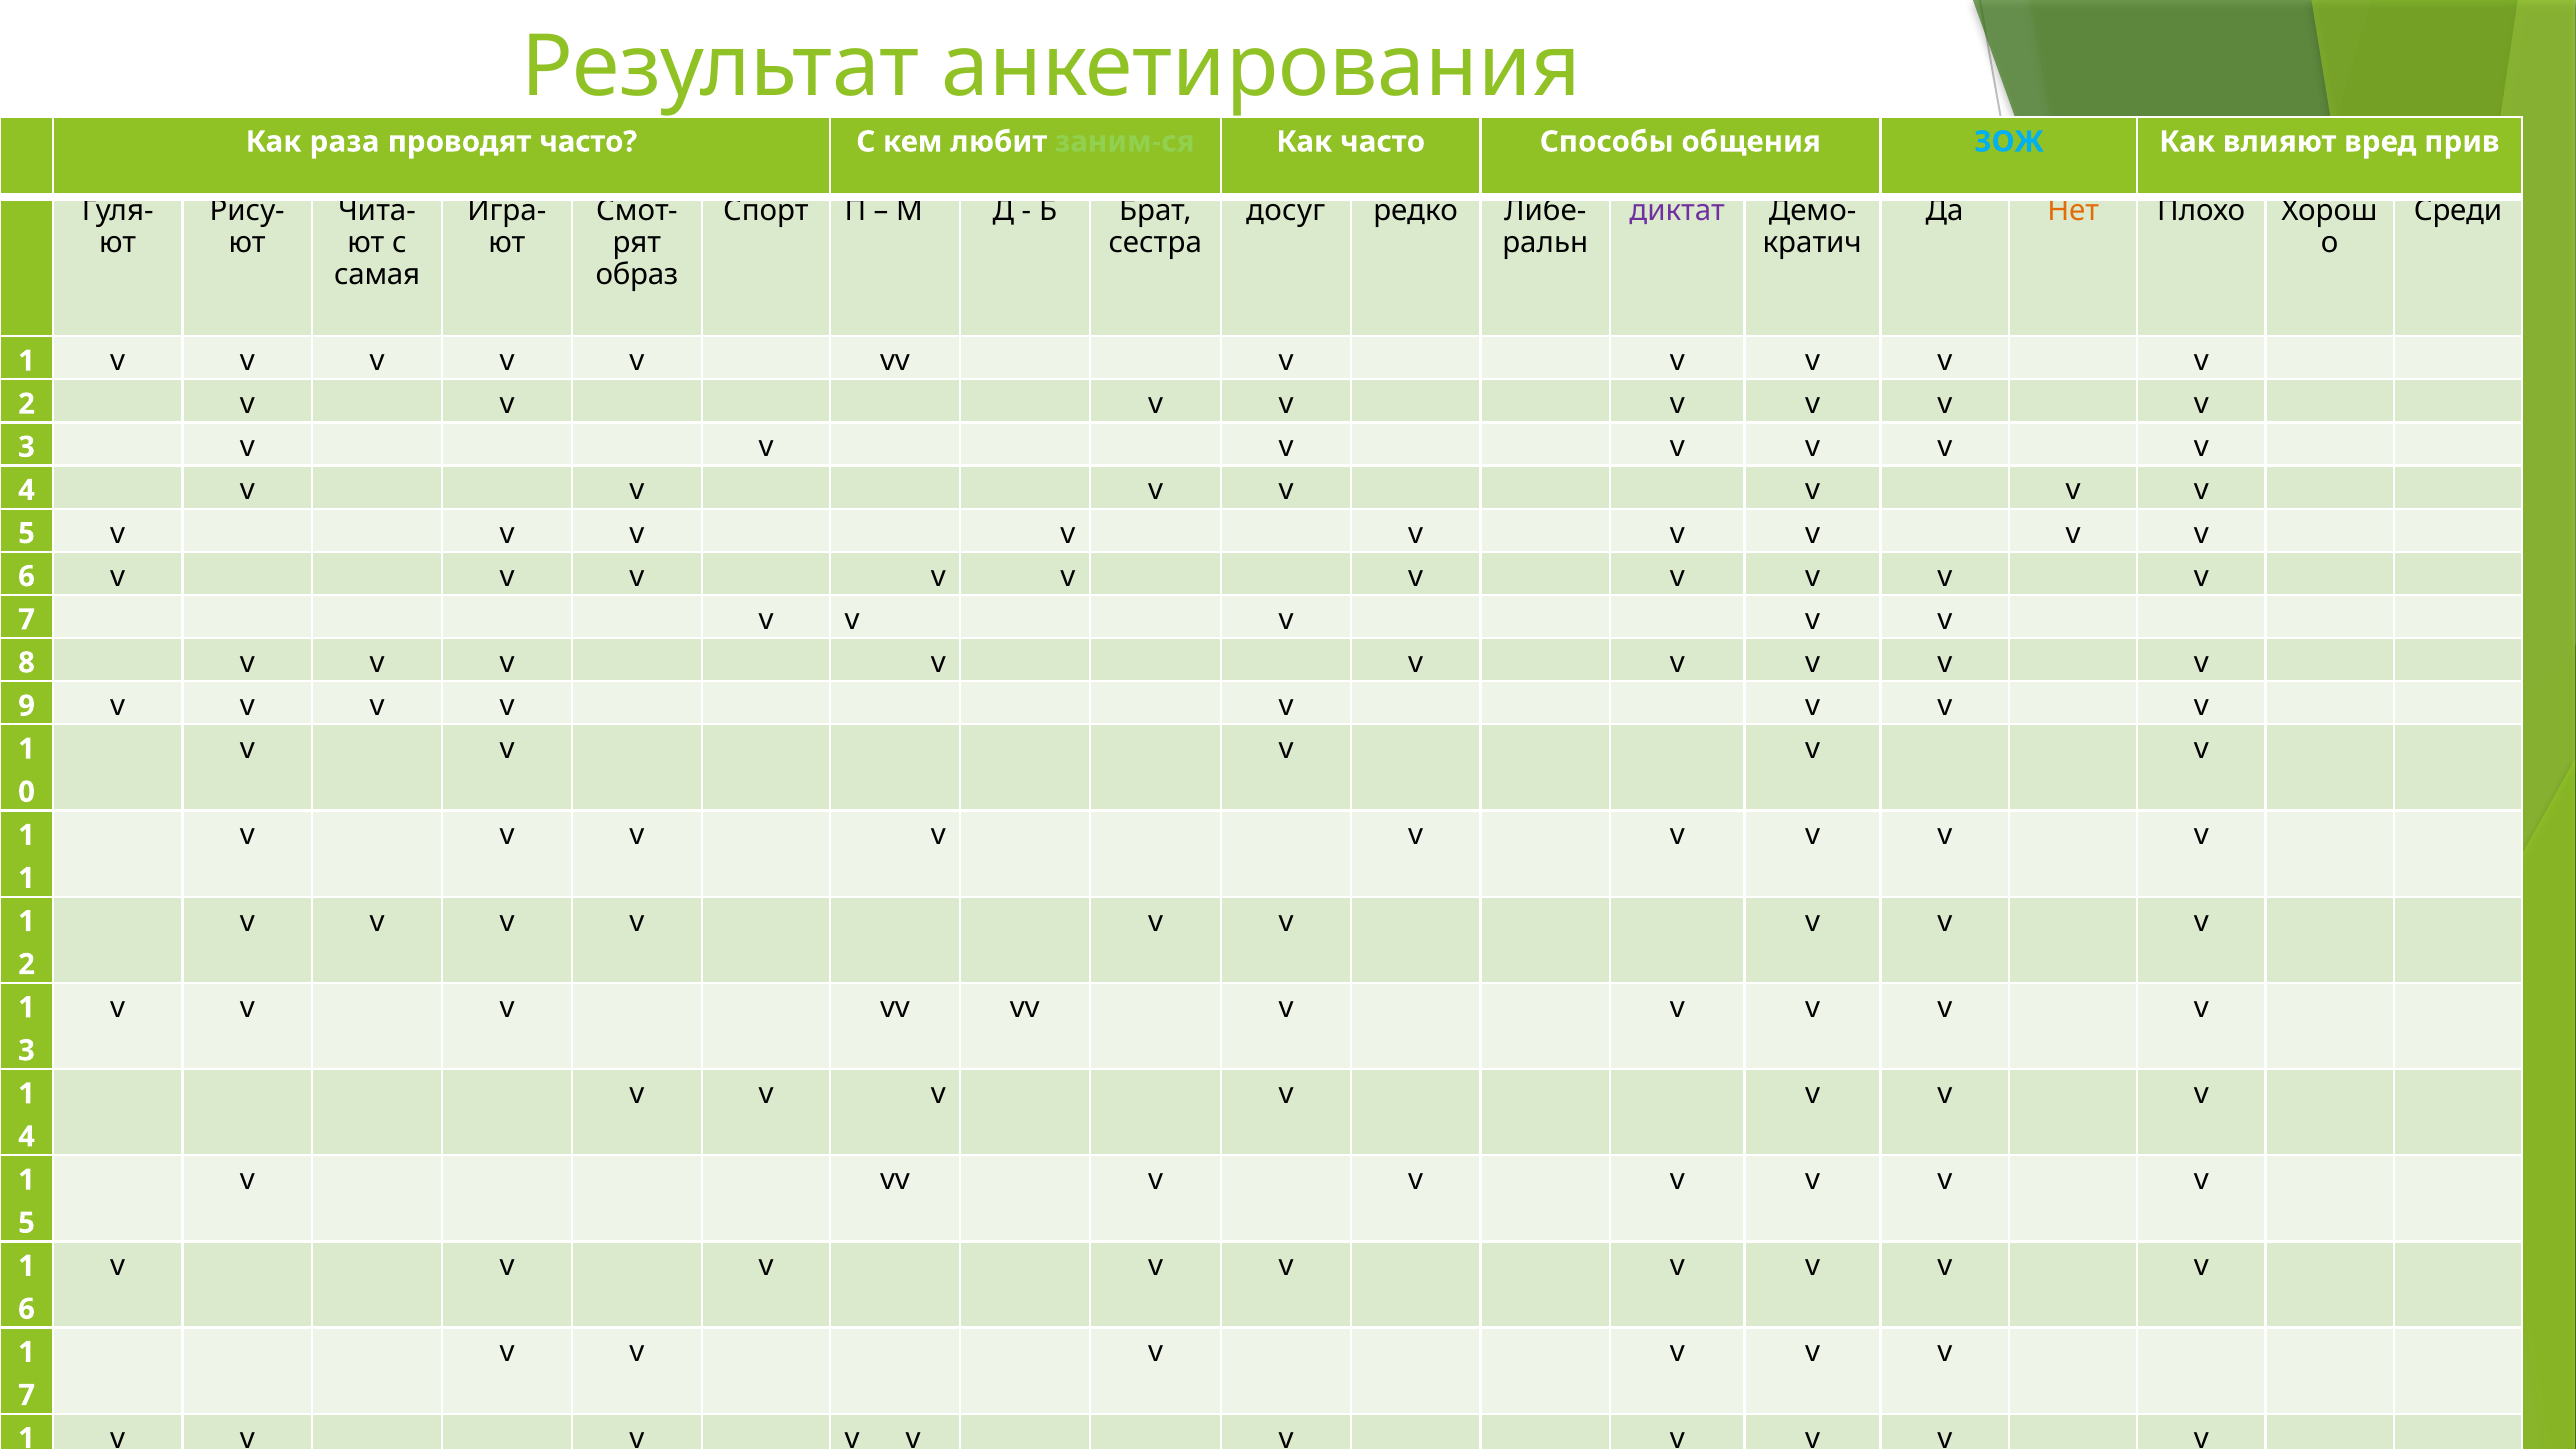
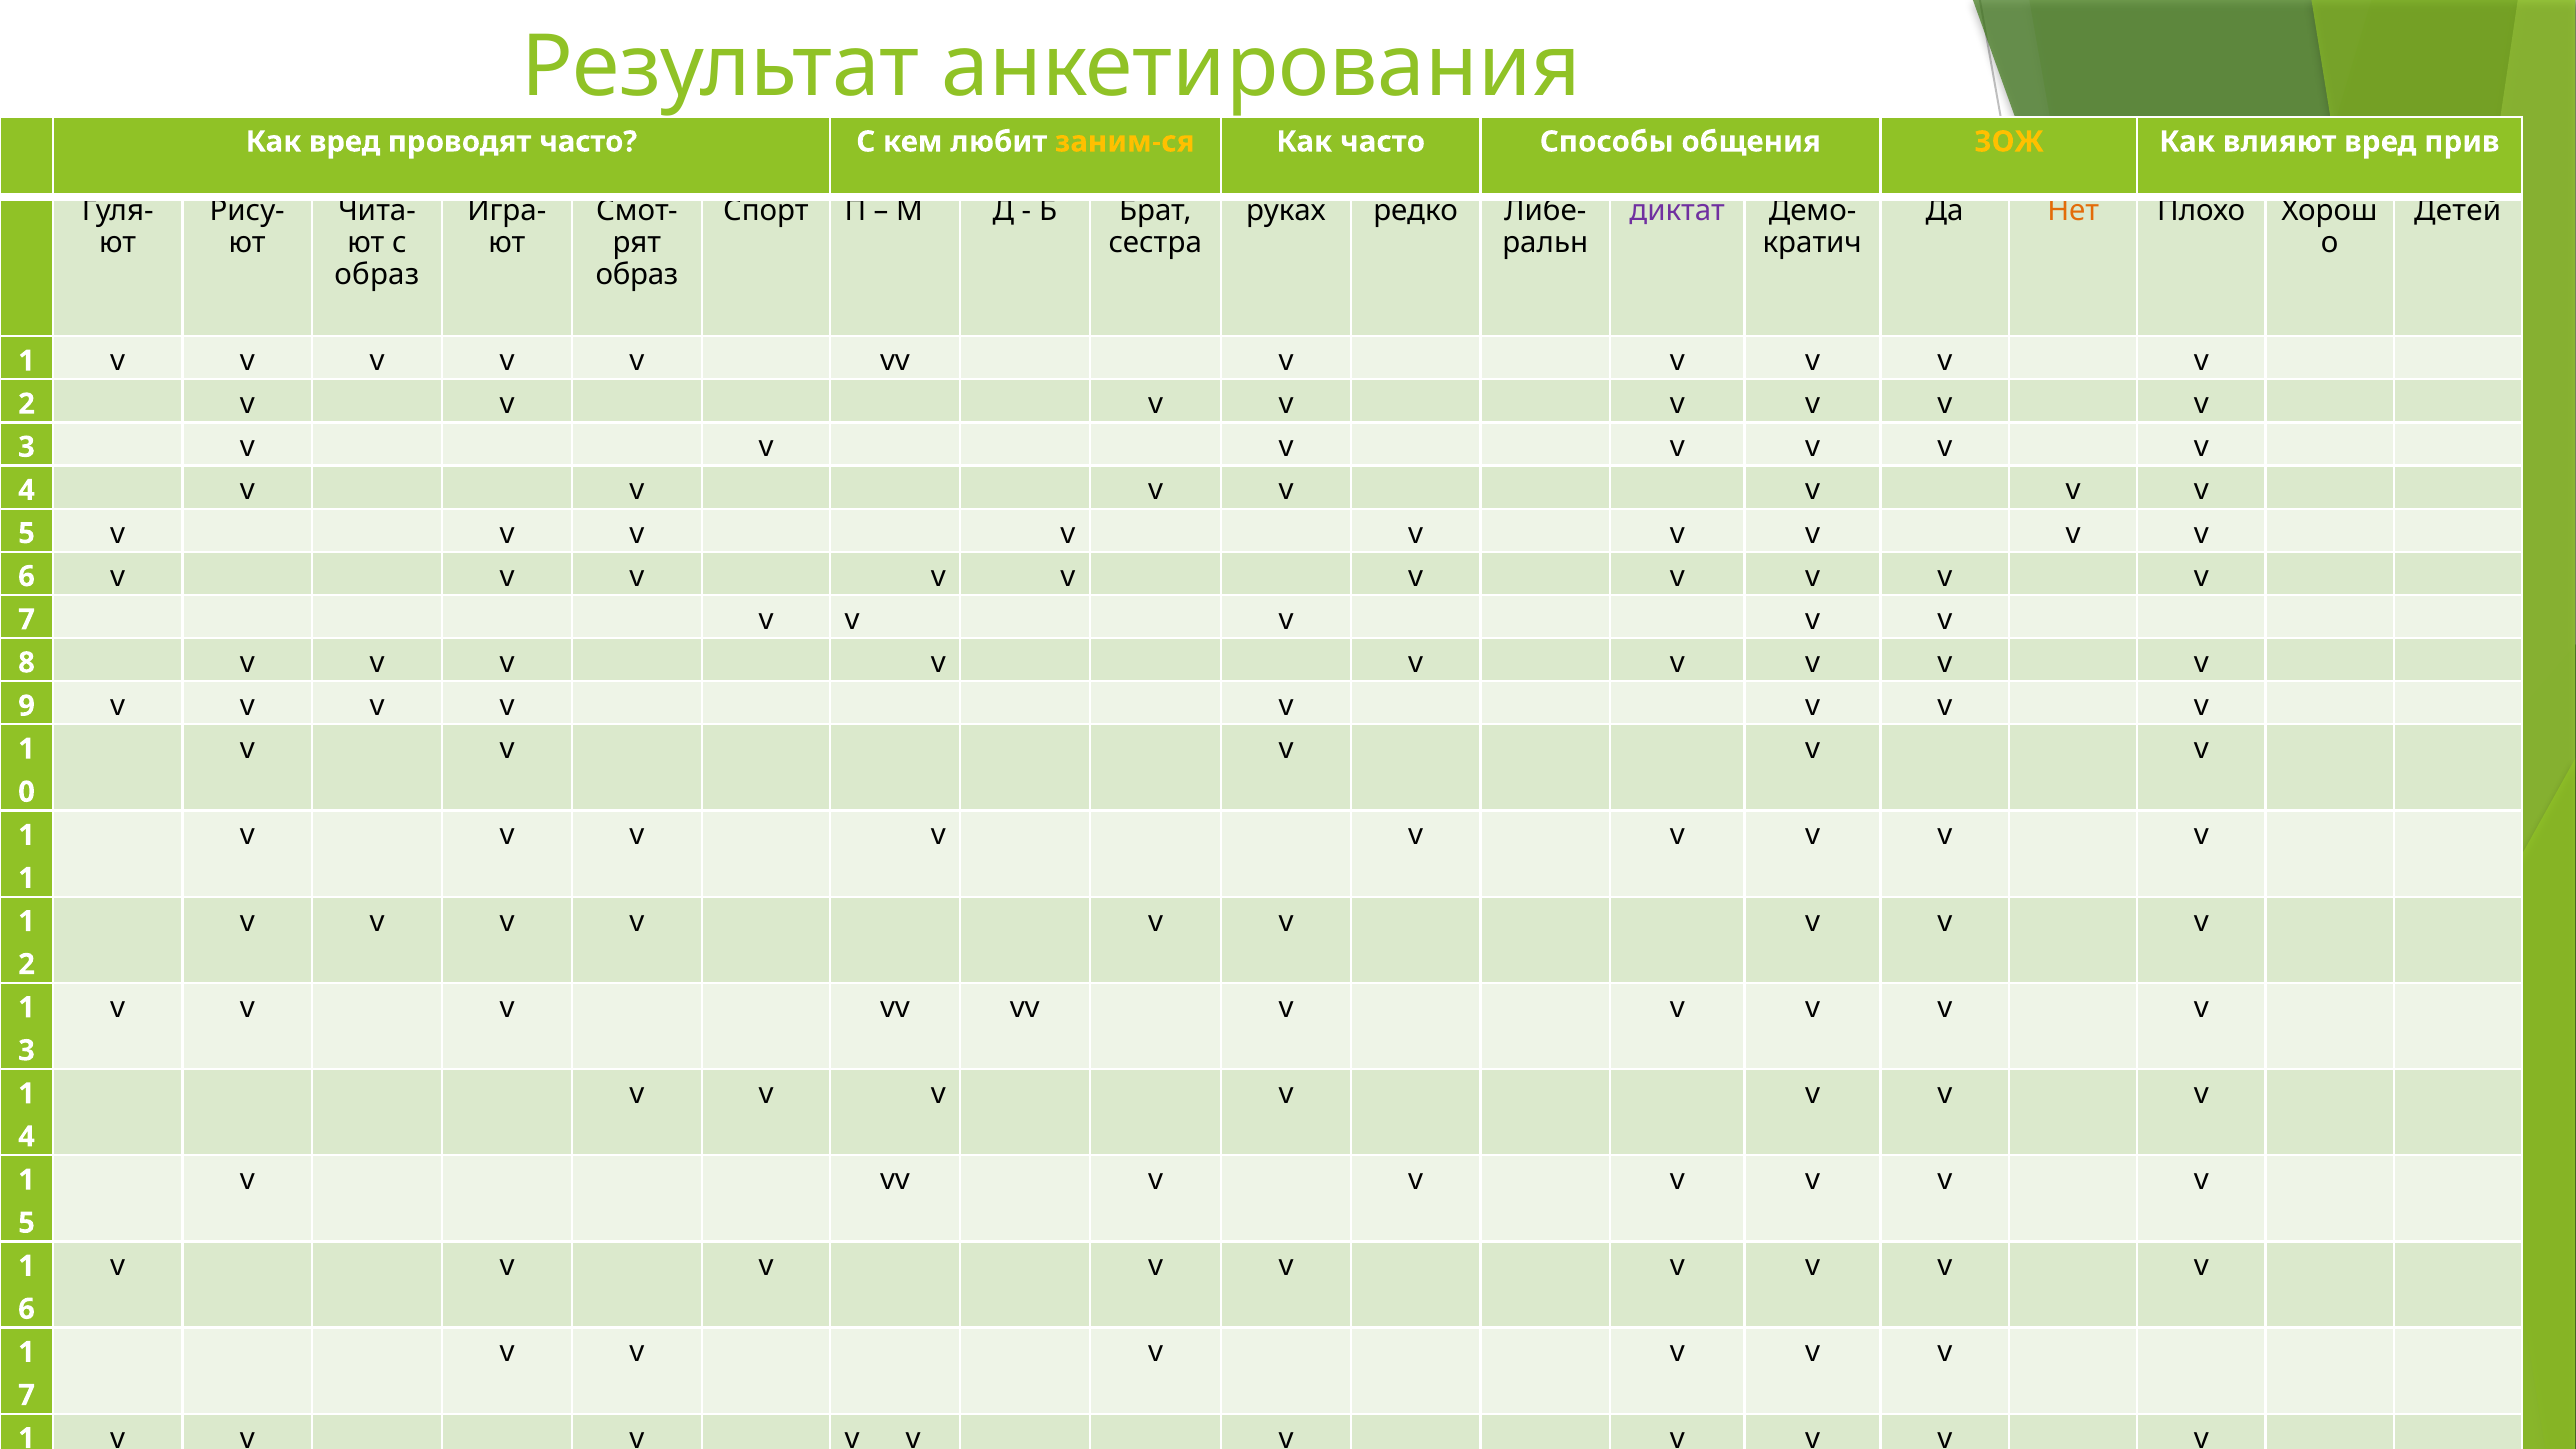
Как раза: раза -> вред (345, 142)
заним-ся colour: light green -> yellow (1125, 142)
ЗОЖ colour: light blue -> yellow (2009, 142)
досуг: досуг -> руках (1286, 211)
Среди: Среди -> Детей (2458, 211)
самая: самая -> образ (377, 275)
